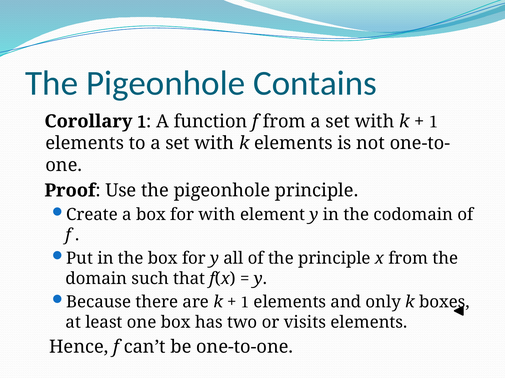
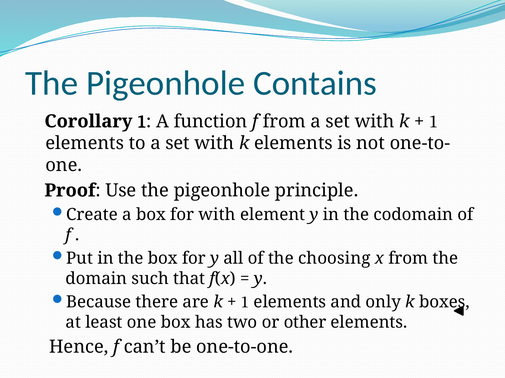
the principle: principle -> choosing (334, 259)
visits: visits -> other (305, 323)
